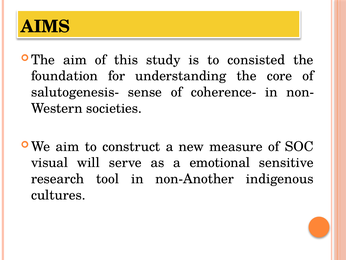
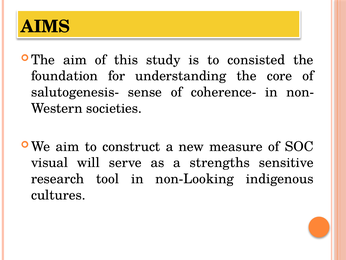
emotional: emotional -> strengths (220, 162)
non-Another: non-Another -> non-Looking (195, 179)
